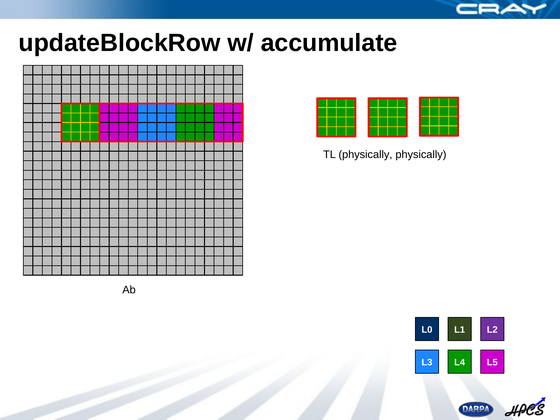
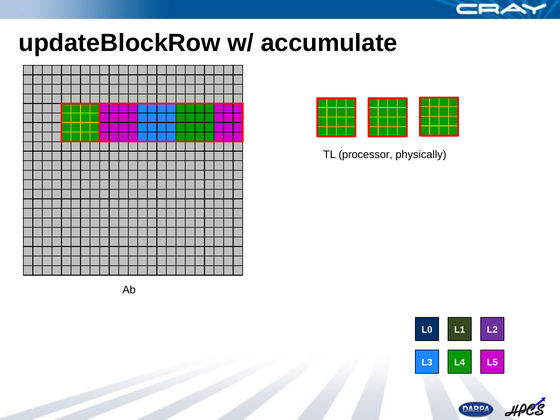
TL physically: physically -> processor (365, 155)
